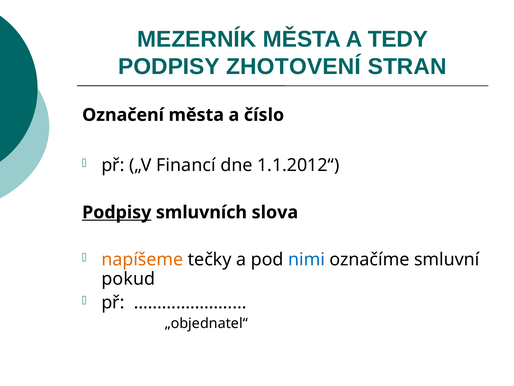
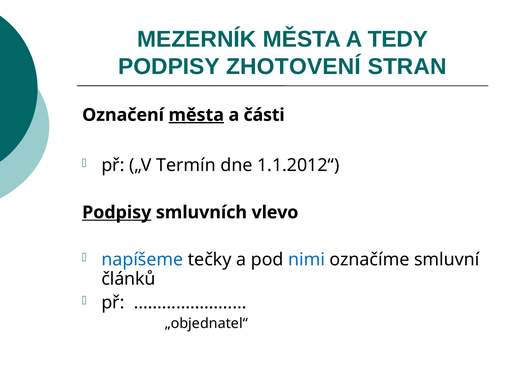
města underline: none -> present (196, 115)
číslo: číslo -> části (264, 115)
Financí: Financí -> Termín (186, 165)
slova: slova -> vlevo (275, 212)
napíšeme colour: orange -> blue (142, 259)
pokud: pokud -> článků (128, 279)
